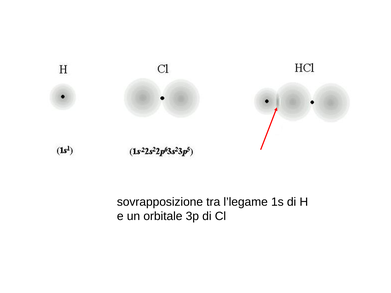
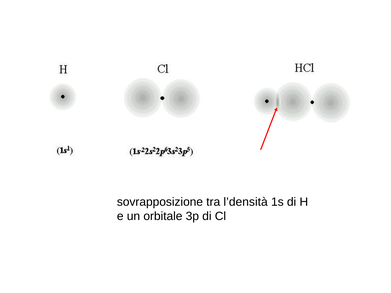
l’legame: l’legame -> l’densità (246, 202)
